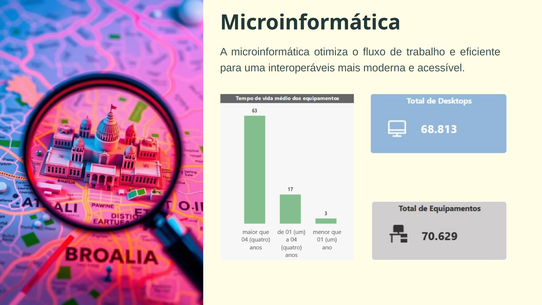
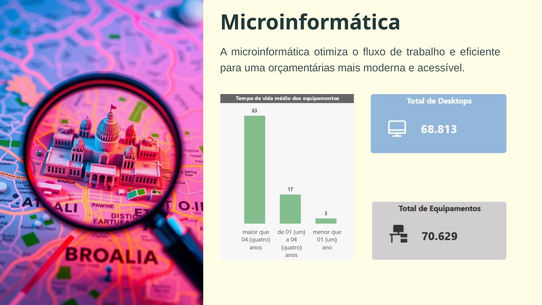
interoperáveis: interoperáveis -> orçamentárias (302, 68)
